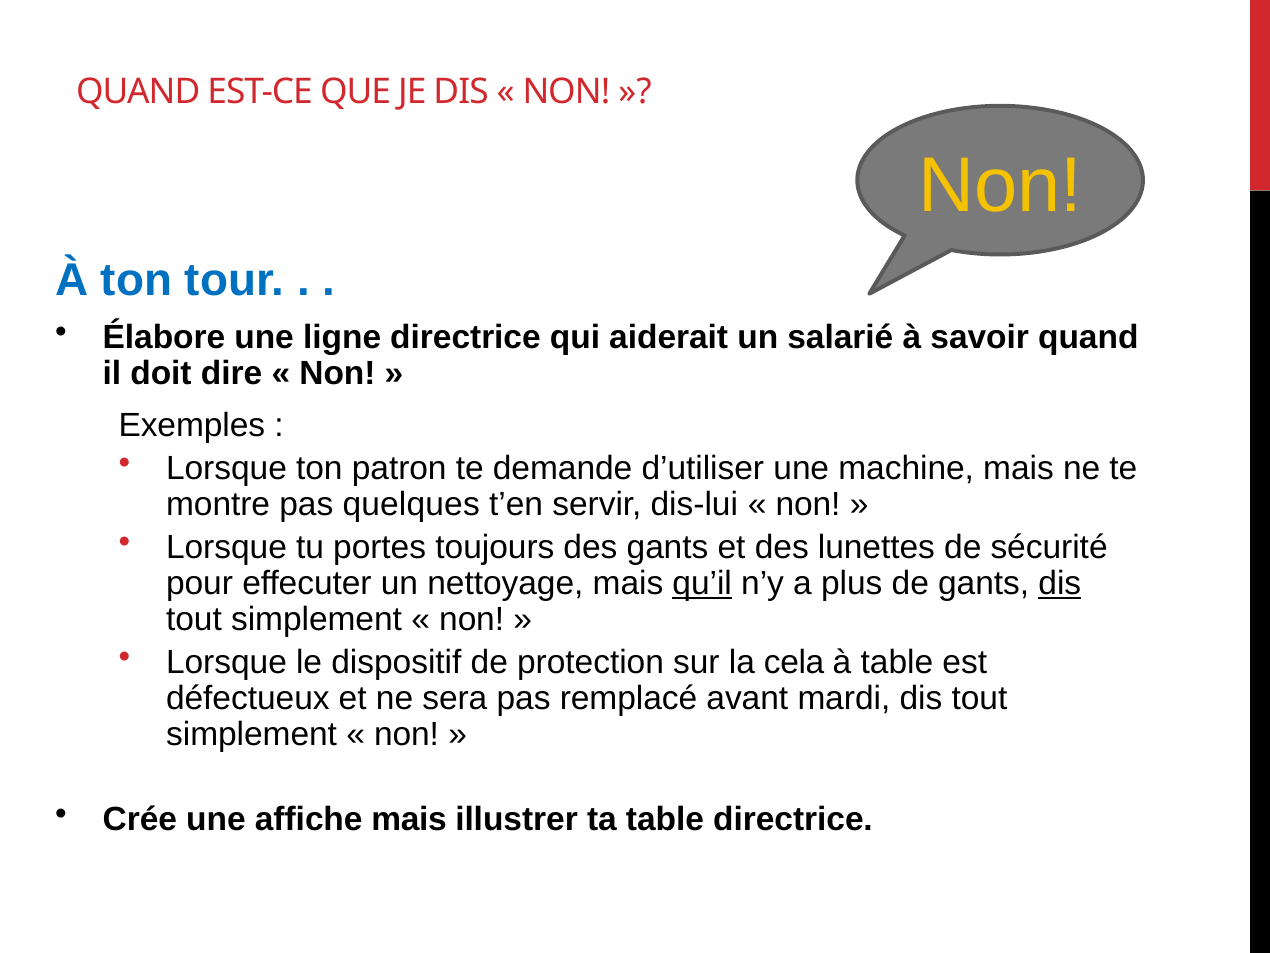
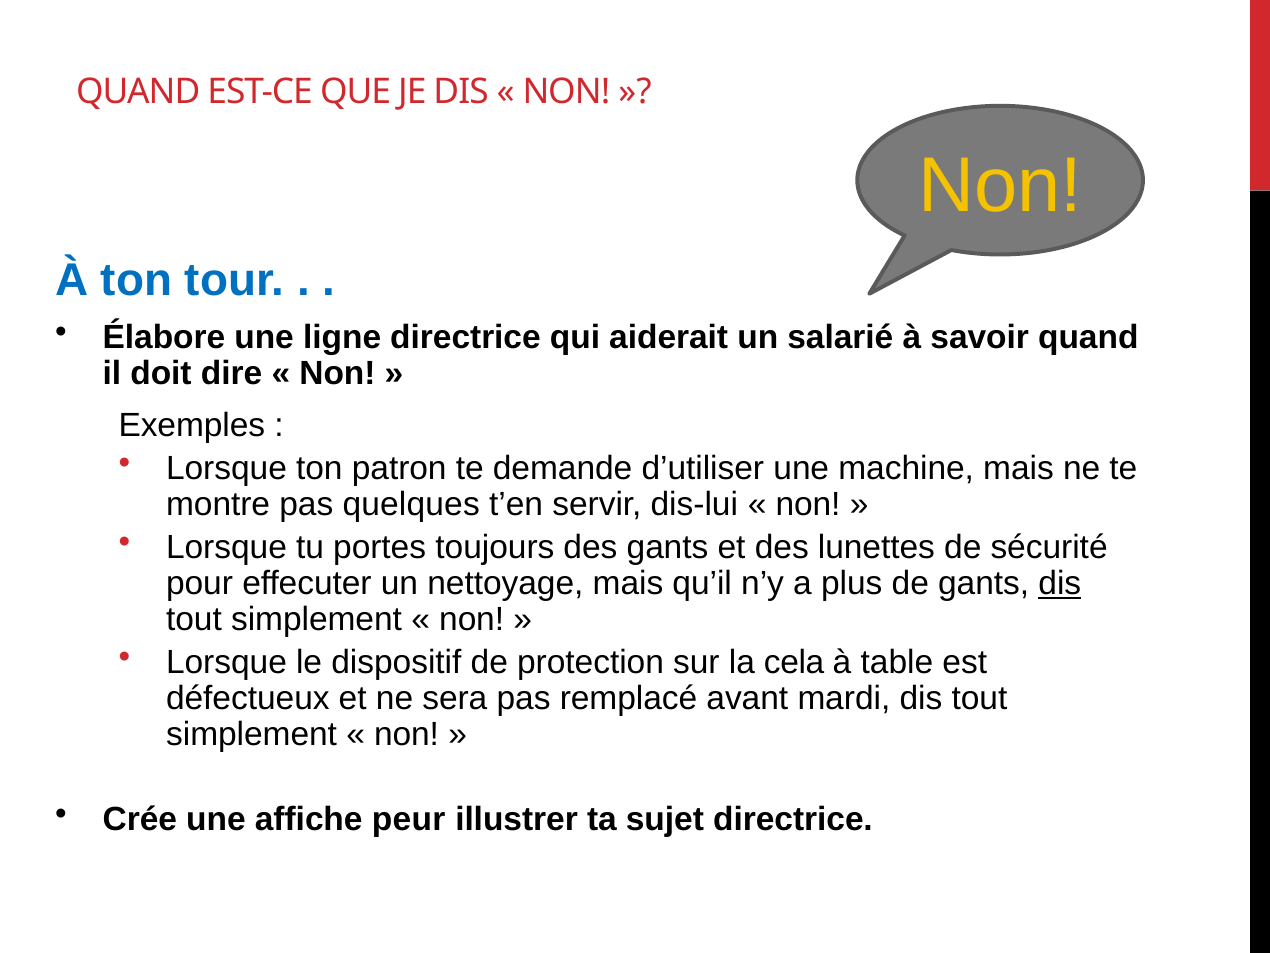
qu’il underline: present -> none (702, 583)
affiche mais: mais -> peur (409, 819)
ta table: table -> sujet (665, 819)
